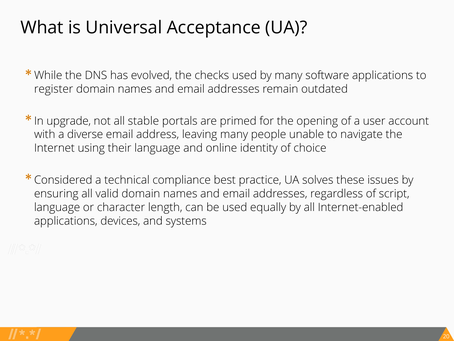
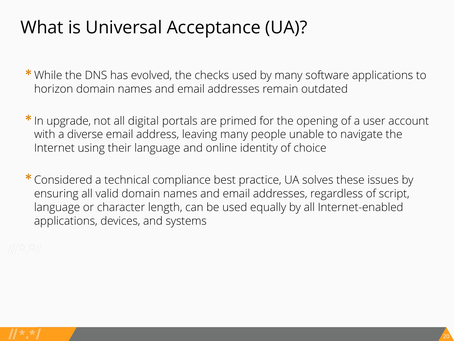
register: register -> horizon (54, 89)
stable: stable -> digital (143, 121)
